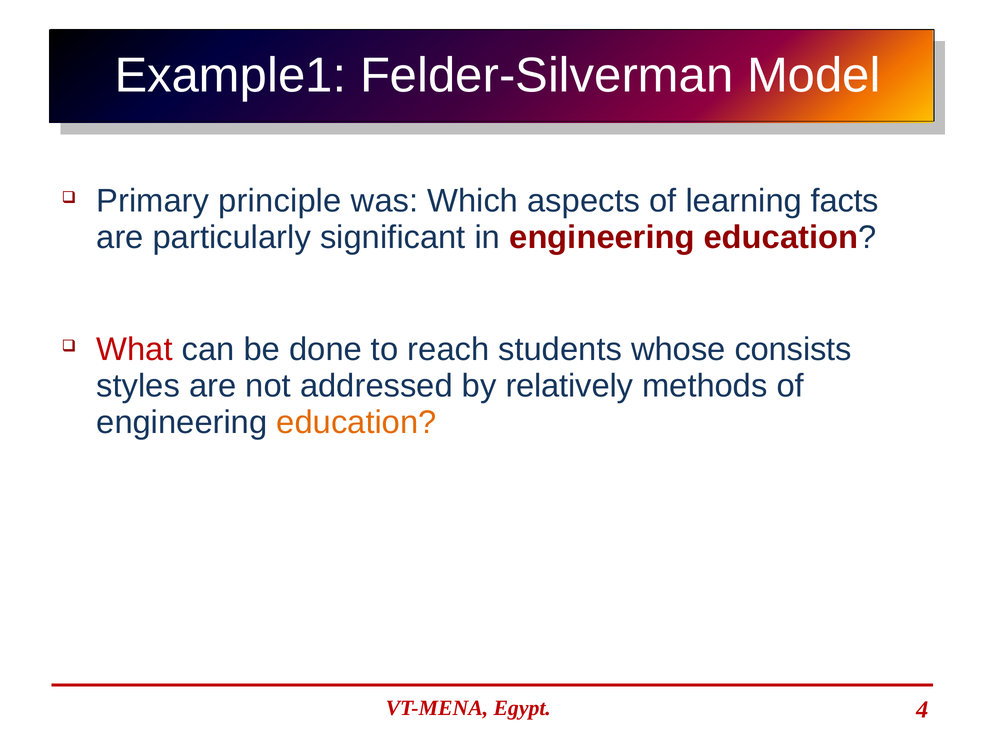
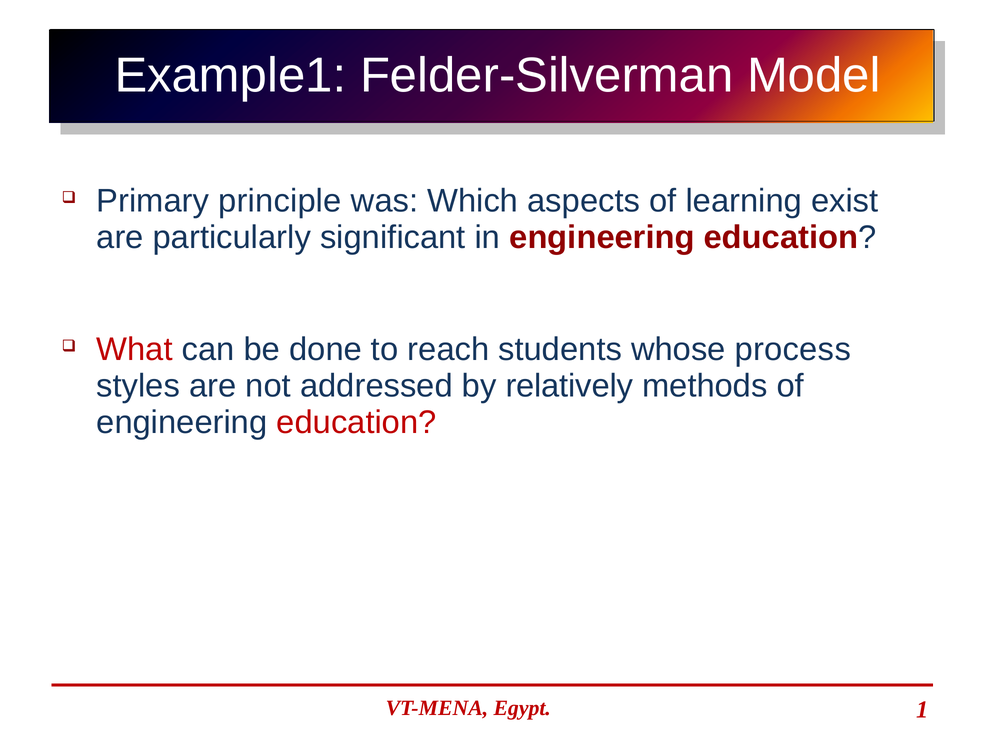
facts: facts -> exist (845, 201)
consists: consists -> process (793, 350)
education colour: orange -> red (357, 423)
4: 4 -> 1 (922, 710)
